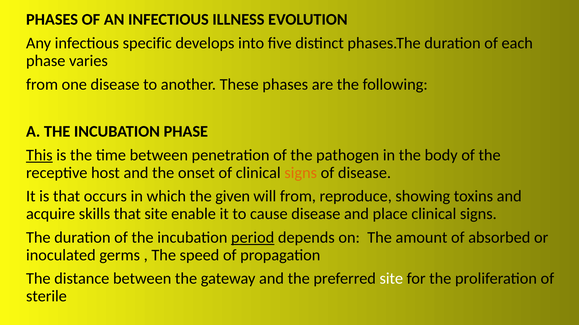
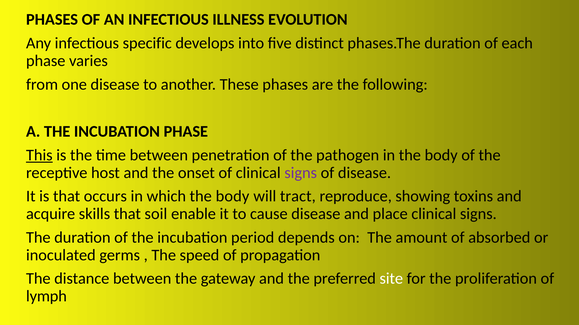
signs colour: orange -> purple (301, 173)
which the given: given -> body (233, 197)
will from: from -> tract (298, 197)
that site: site -> soil (156, 214)
period underline: present -> none (253, 238)
sterile: sterile -> lymph (46, 297)
